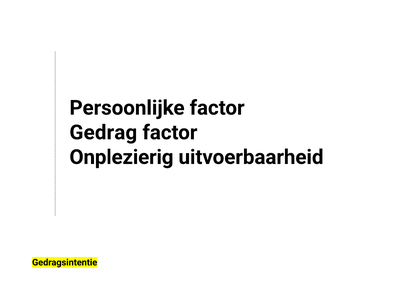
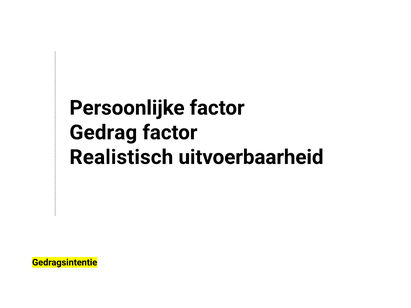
Onplezierig: Onplezierig -> Realistisch (121, 157)
